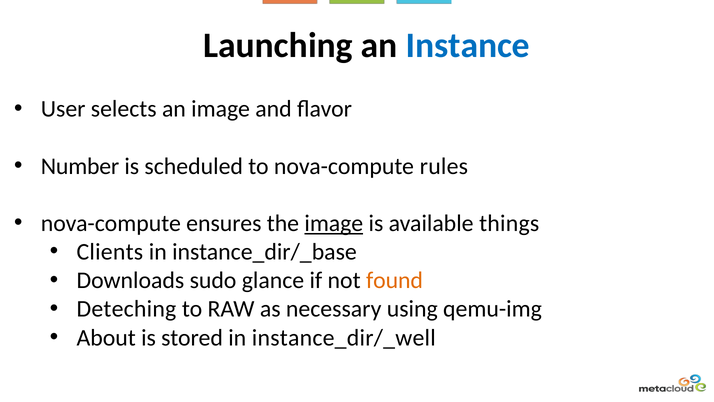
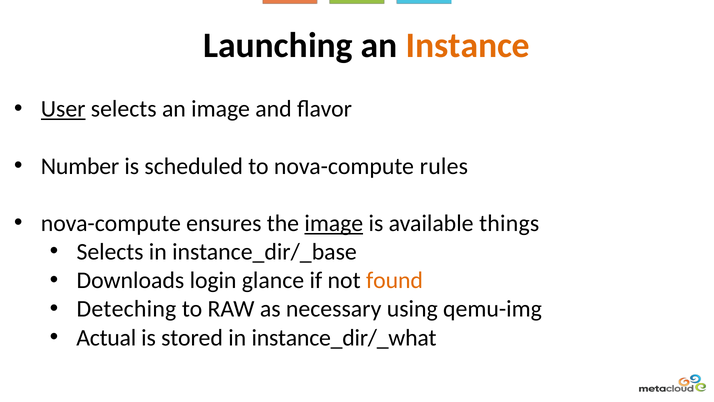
Instance colour: blue -> orange (468, 46)
User underline: none -> present (63, 109)
Clients: Clients -> Selects (110, 252)
sudo: sudo -> login (213, 280)
About: About -> Actual (106, 337)
instance_dir/_well: instance_dir/_well -> instance_dir/_what (344, 337)
